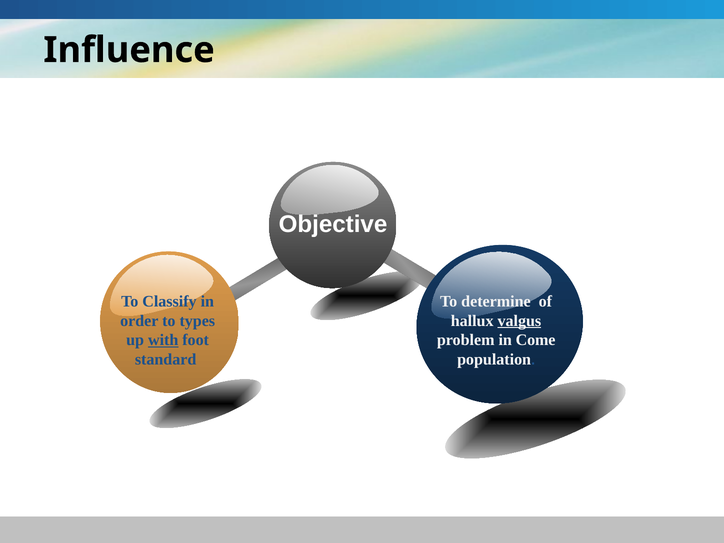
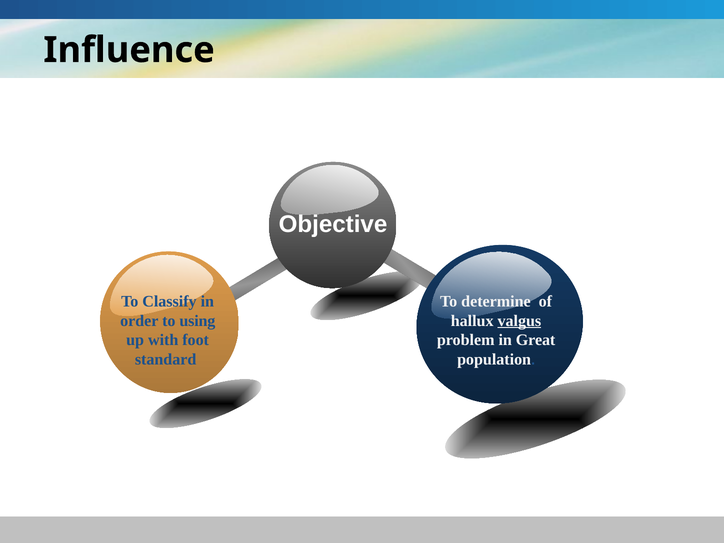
types: types -> using (197, 321)
Come: Come -> Great (536, 340)
with underline: present -> none (163, 340)
